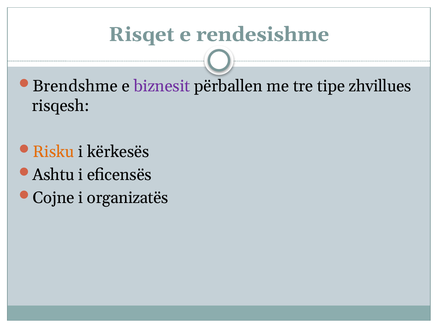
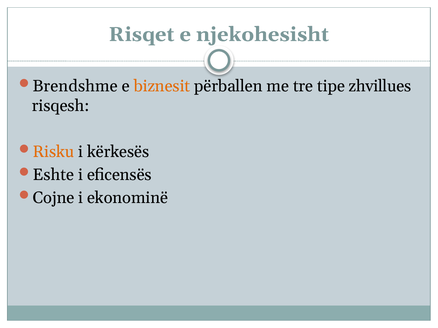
rendesishme: rendesishme -> njekohesisht (263, 34)
biznesit colour: purple -> orange (162, 86)
Ashtu: Ashtu -> Eshte (53, 175)
organizatës: organizatës -> ekonominë (128, 198)
